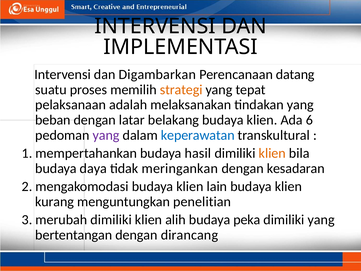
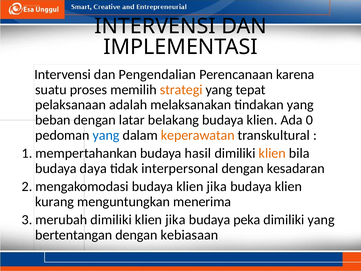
Digambarkan: Digambarkan -> Pengendalian (157, 74)
datang: datang -> karena (295, 74)
6: 6 -> 0 (309, 120)
yang colour: purple -> blue (106, 135)
keperawatan colour: blue -> orange (198, 135)
meringankan: meringankan -> interpersonal (180, 168)
budaya klien lain: lain -> jika (217, 186)
penelitian: penelitian -> menerima (202, 201)
alih: alih -> jika (175, 220)
dirancang: dirancang -> kebiasaan (189, 235)
